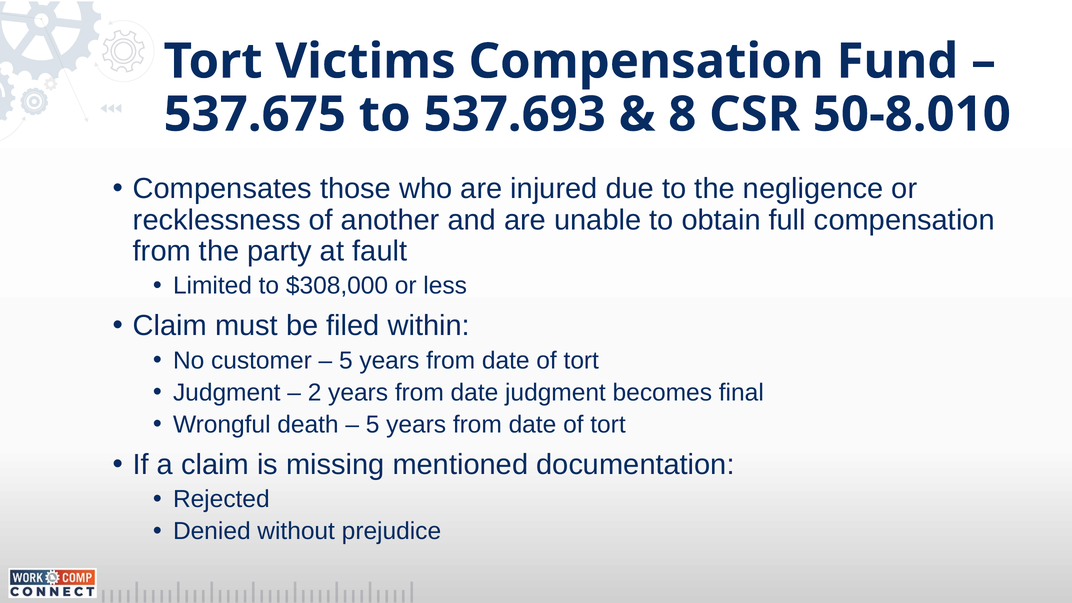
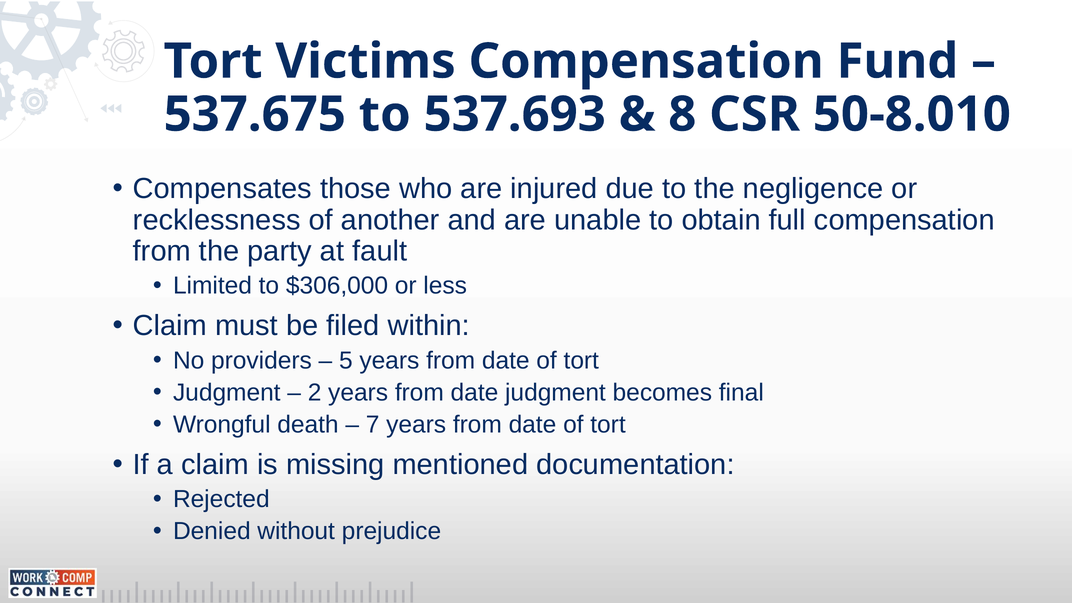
$308,000: $308,000 -> $306,000 (337, 286)
customer: customer -> providers (261, 360)
5: 5 -> 7 (373, 425)
